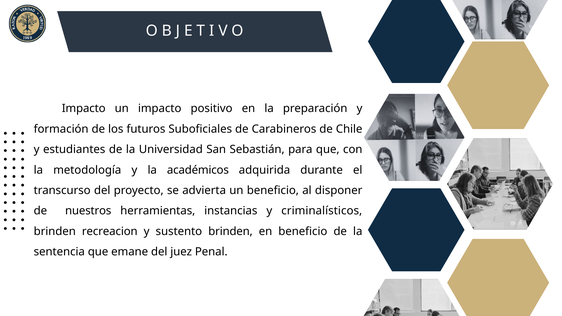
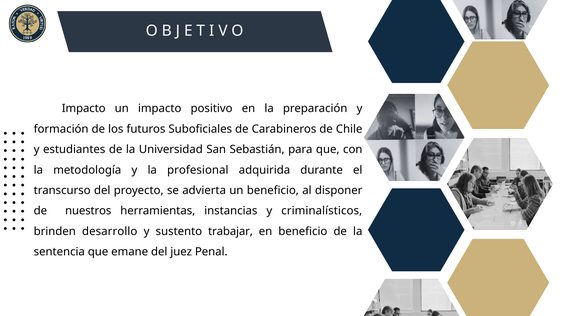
académicos: académicos -> profesional (198, 170)
recreacion: recreacion -> desarrollo (110, 231)
sustento brinden: brinden -> trabajar (230, 231)
